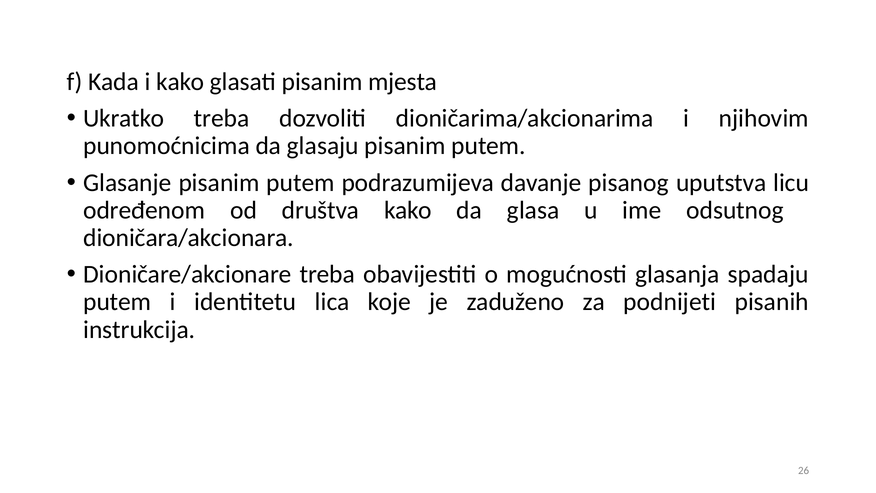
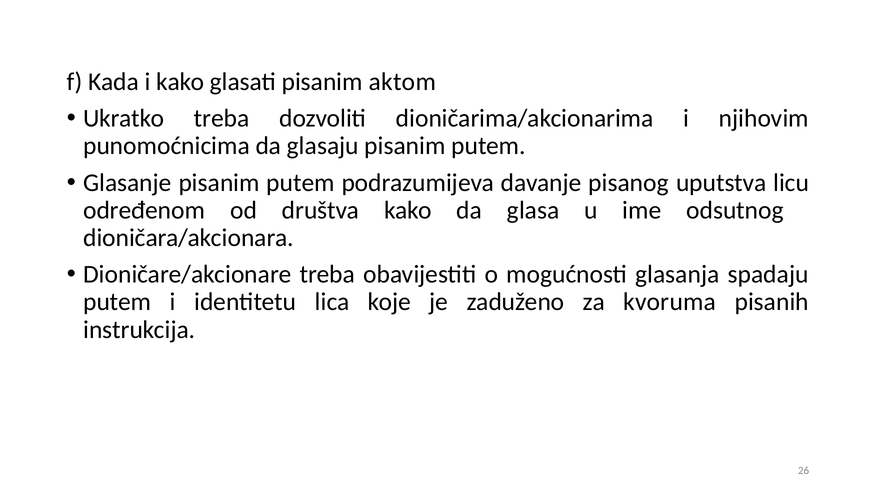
mjesta: mjesta -> aktom (402, 82)
podnijeti: podnijeti -> kvoruma (670, 302)
